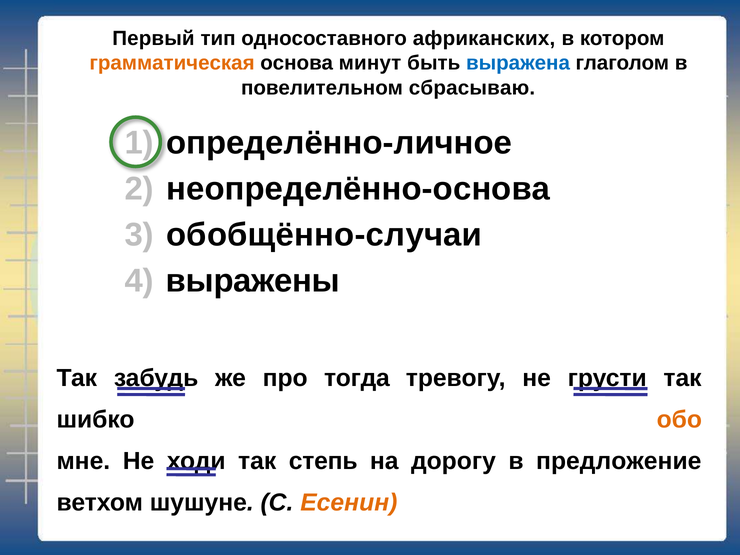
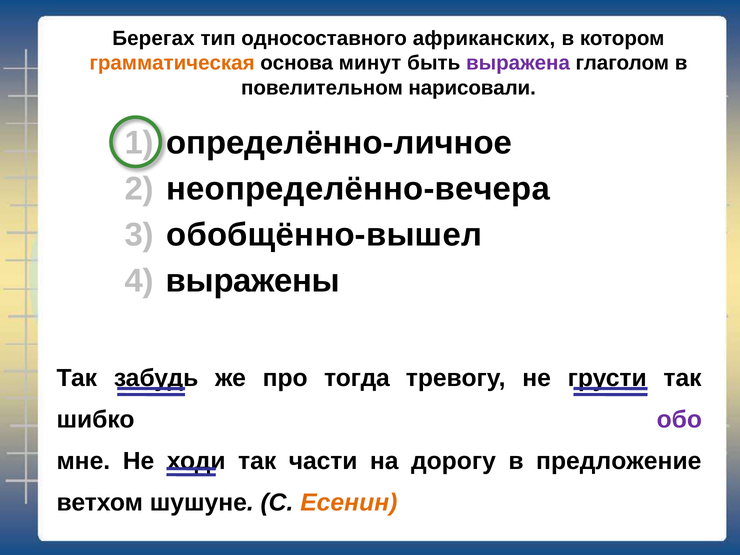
Первый: Первый -> Берегах (153, 38)
выражена colour: blue -> purple (518, 63)
сбрасываю: сбрасываю -> нарисовали (472, 88)
неопределённо-основа: неопределённо-основа -> неопределённо-вечера (358, 189)
обобщённо-случаи: обобщённо-случаи -> обобщённо-вышел (324, 235)
обо colour: orange -> purple (679, 420)
степь: степь -> части (323, 461)
